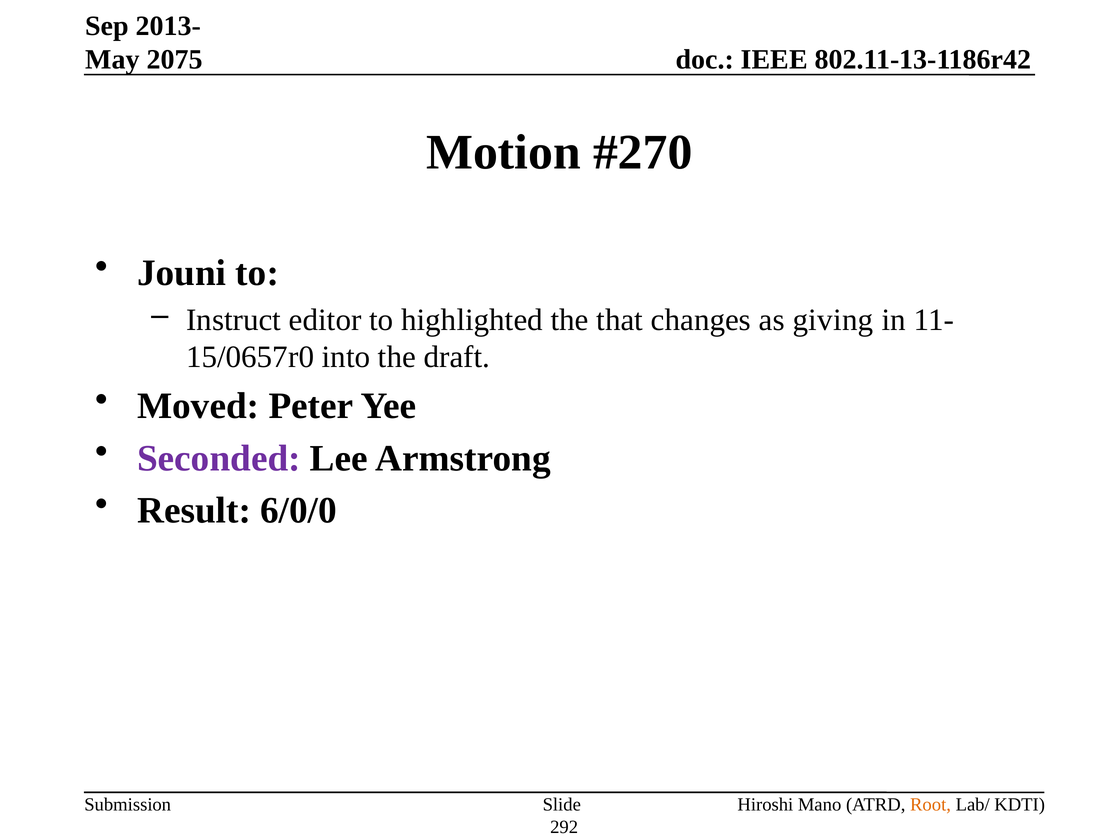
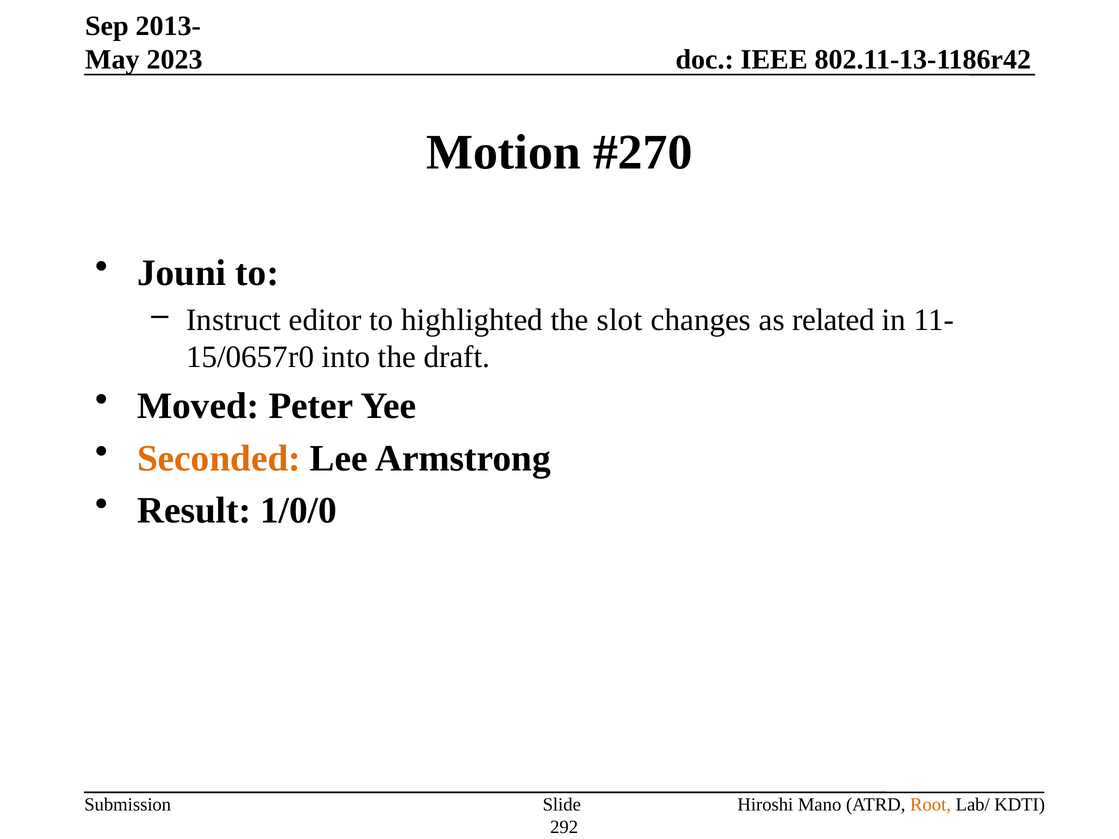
2075: 2075 -> 2023 (175, 60)
that: that -> slot (620, 320)
giving: giving -> related (833, 320)
Seconded colour: purple -> orange (219, 458)
6/0/0: 6/0/0 -> 1/0/0 (299, 511)
